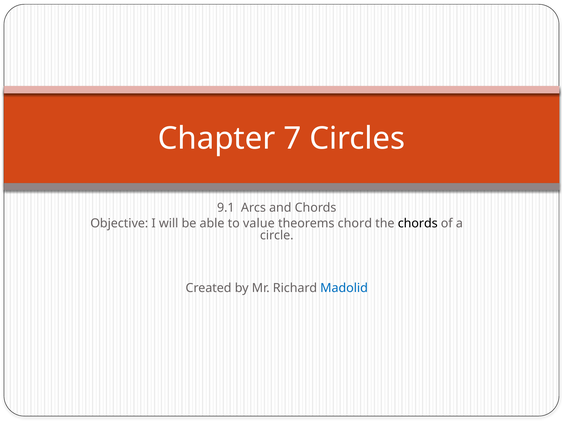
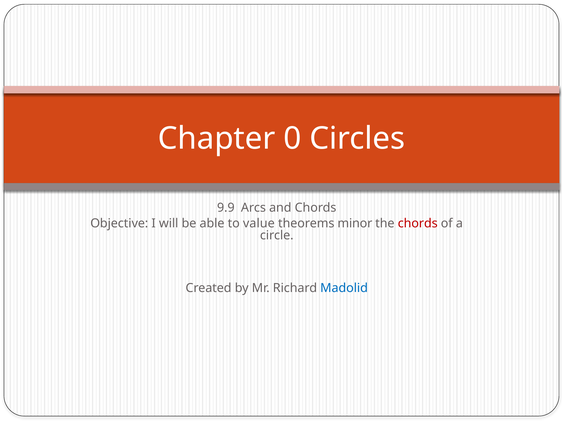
7: 7 -> 0 (292, 139)
9.1: 9.1 -> 9.9 (226, 208)
chord: chord -> minor (355, 223)
chords colour: black -> red (418, 223)
